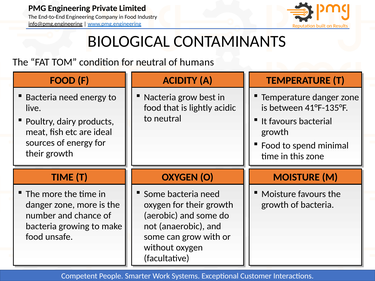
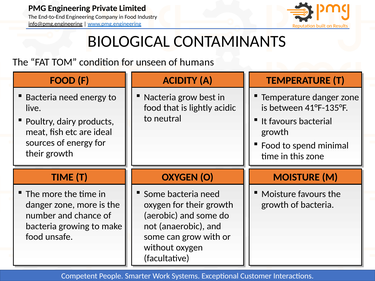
for neutral: neutral -> unseen (151, 62)
